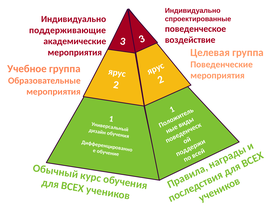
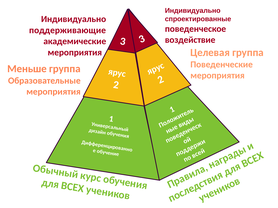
Учебное: Учебное -> Меньше (27, 69)
